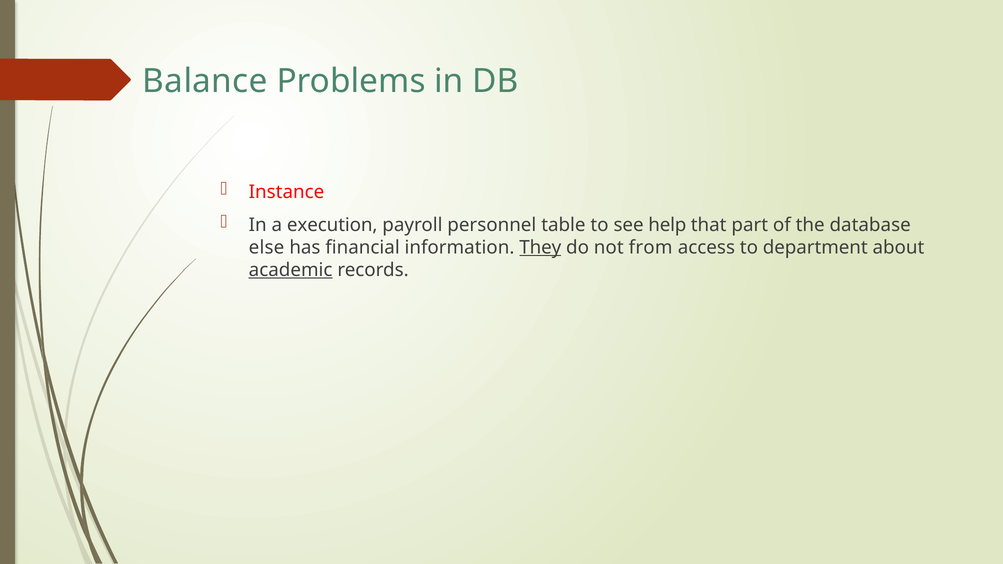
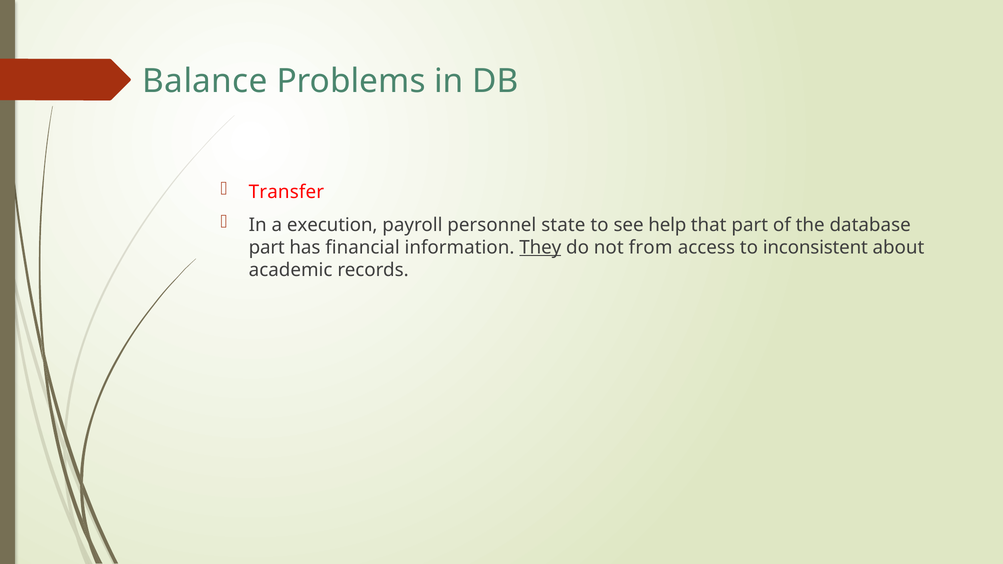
Instance: Instance -> Transfer (286, 192)
table: table -> state (563, 225)
else: else -> part (267, 247)
department: department -> inconsistent (815, 247)
academic underline: present -> none (291, 270)
